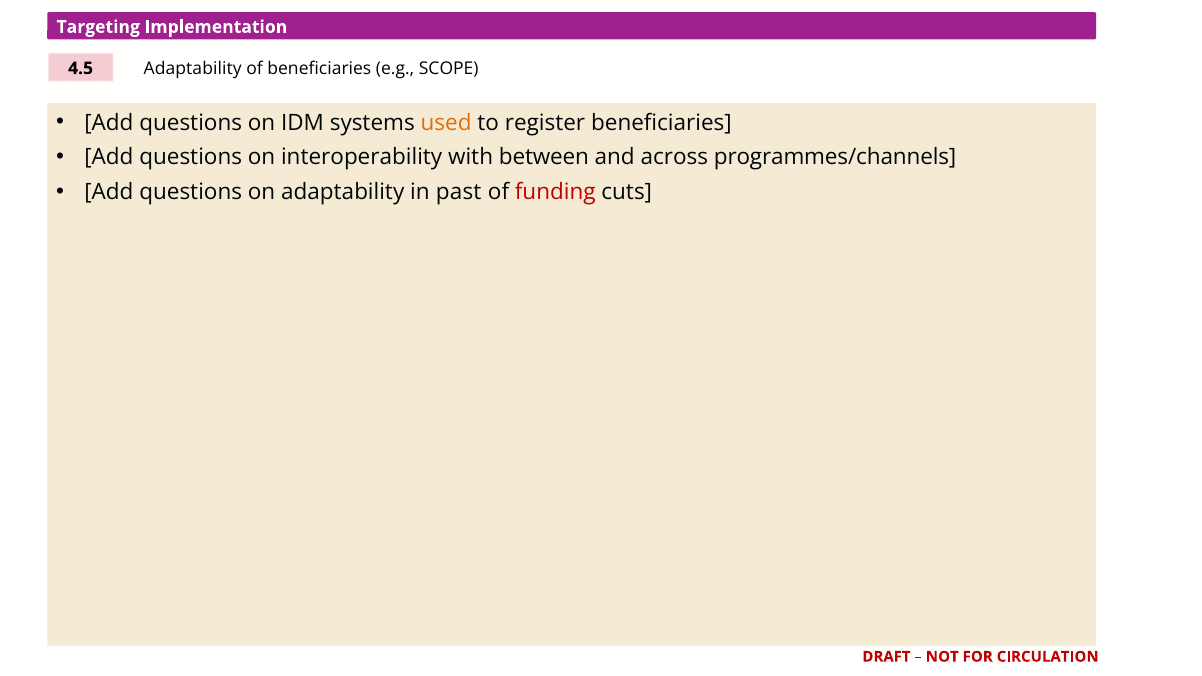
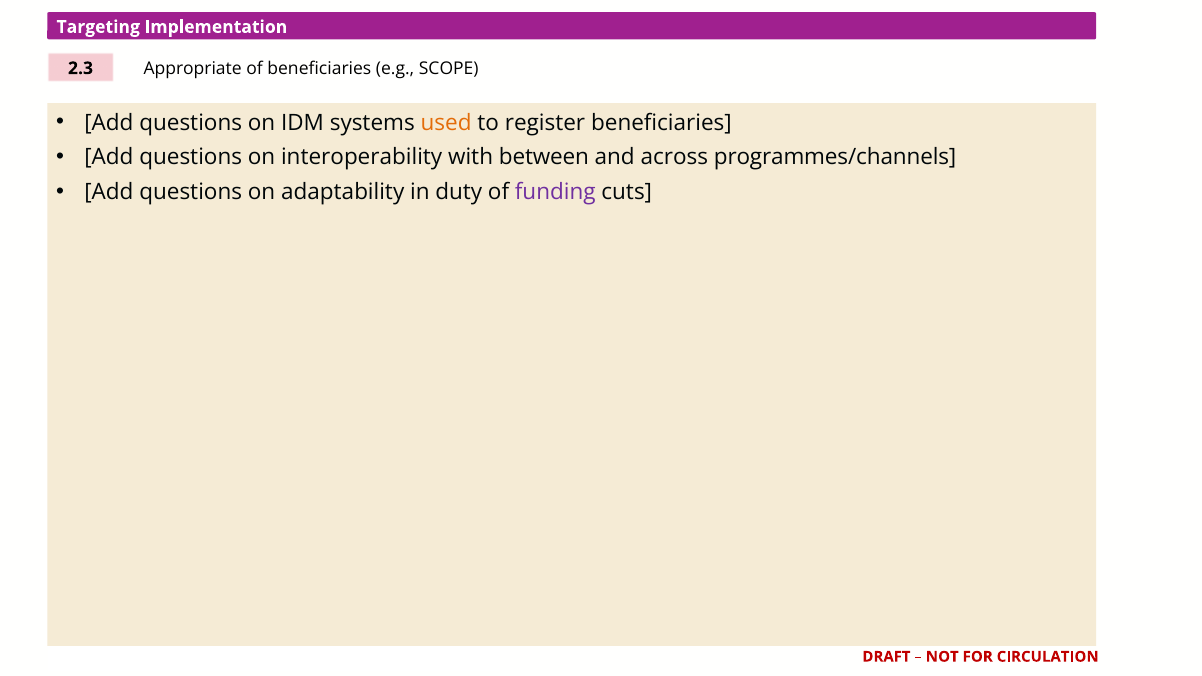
4.5: 4.5 -> 2.3 (81, 68)
Adaptability: Adaptability -> Appropriate (193, 68)
past: past -> duty (459, 192)
funding colour: red -> purple (555, 192)
